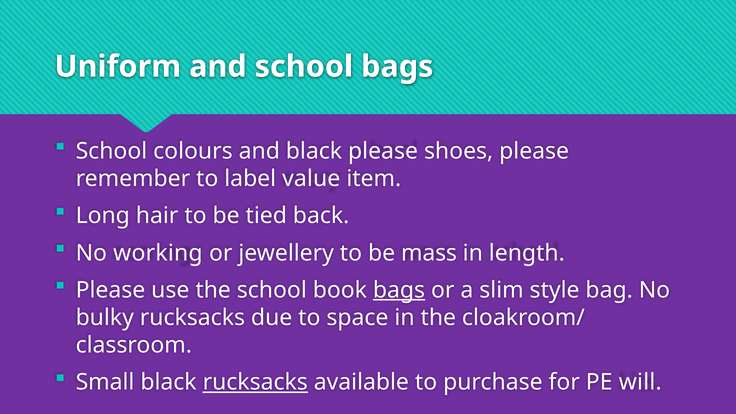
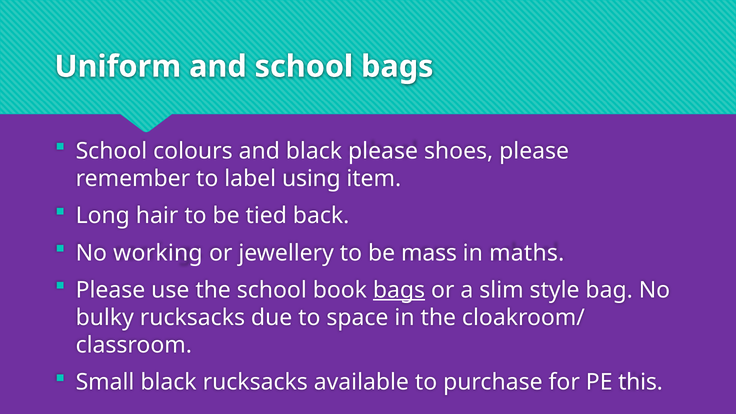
value: value -> using (311, 179)
length: length -> maths (527, 253)
rucksacks underline: present -> none (255, 382)
will: will -> this (641, 382)
